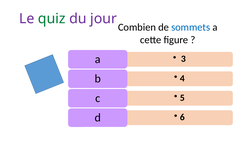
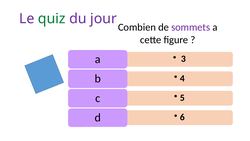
sommets colour: blue -> purple (191, 27)
